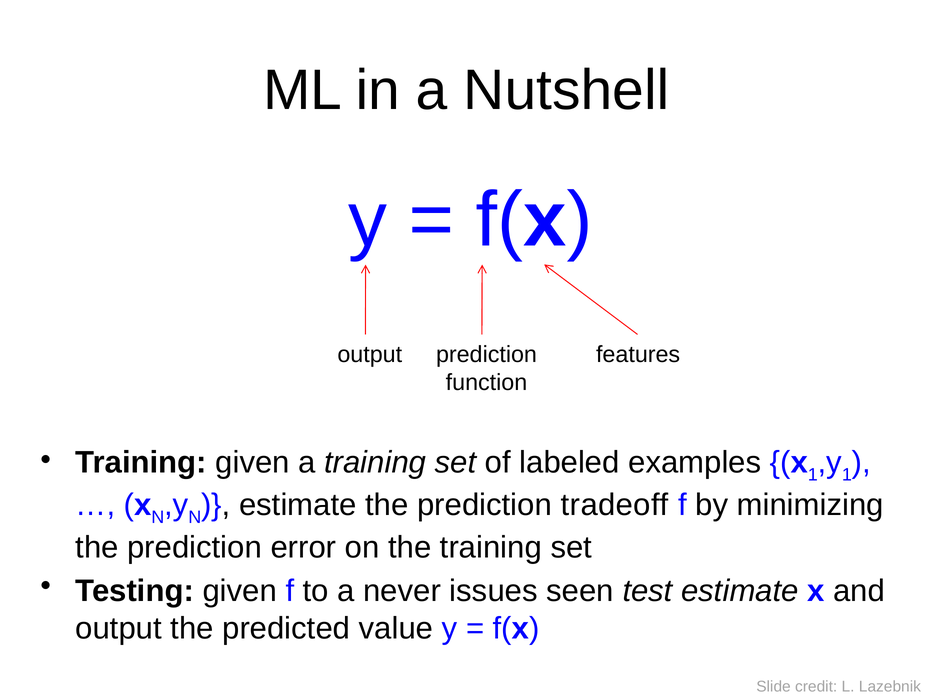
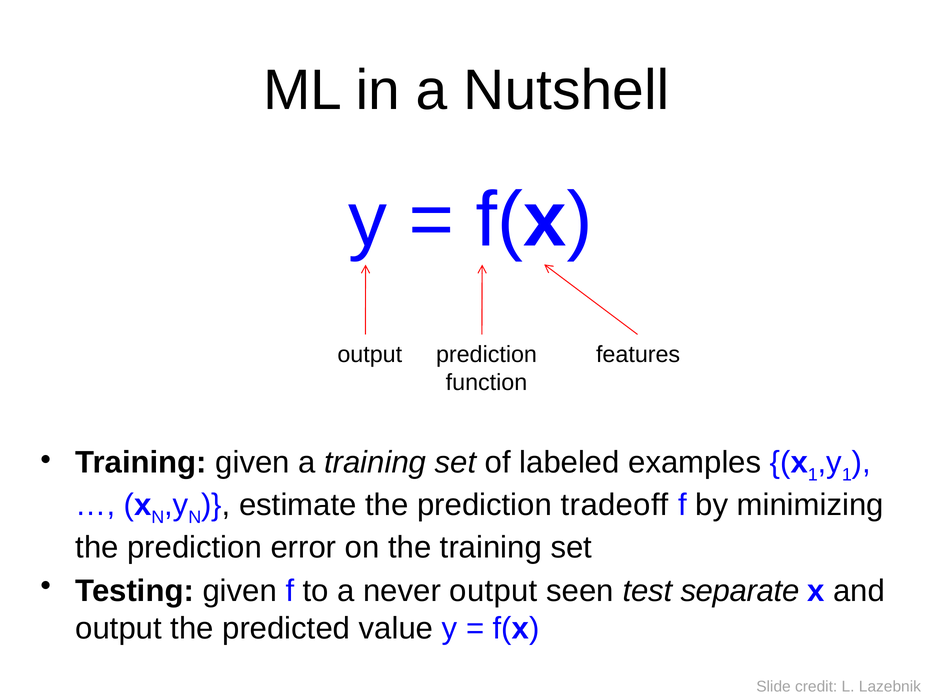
never issues: issues -> output (493, 591)
test estimate: estimate -> separate (740, 591)
